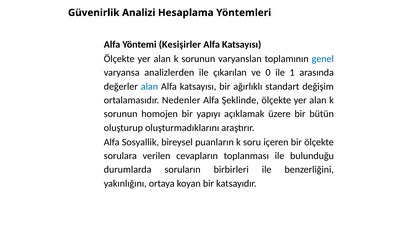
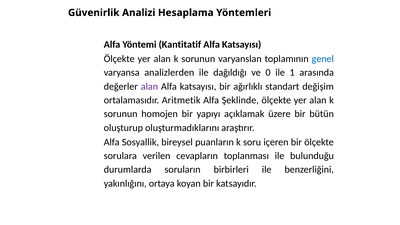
Kesişirler: Kesişirler -> Kantitatif (180, 45)
çıkarılan: çıkarılan -> dağıldığı (230, 73)
alan colour: blue -> purple (149, 86)
Nedenler: Nedenler -> Aritmetik (181, 100)
